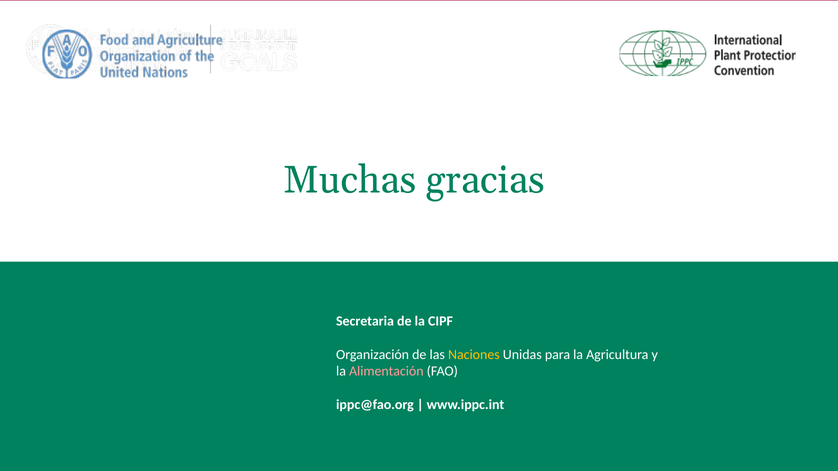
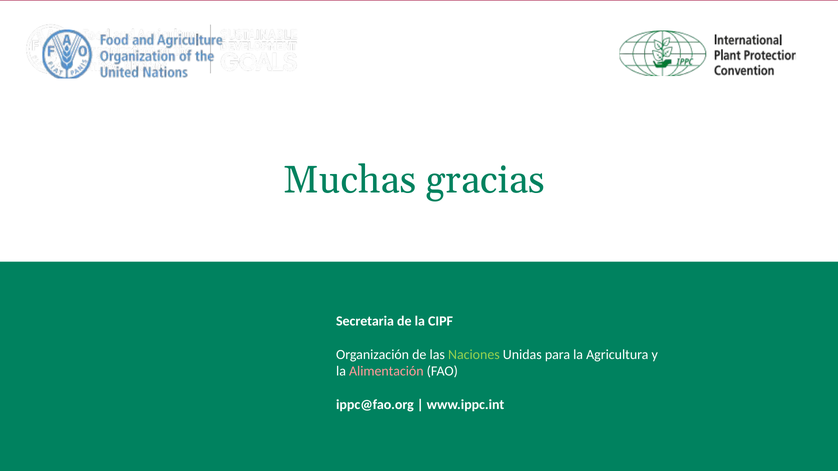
Naciones colour: yellow -> light green (474, 355)
